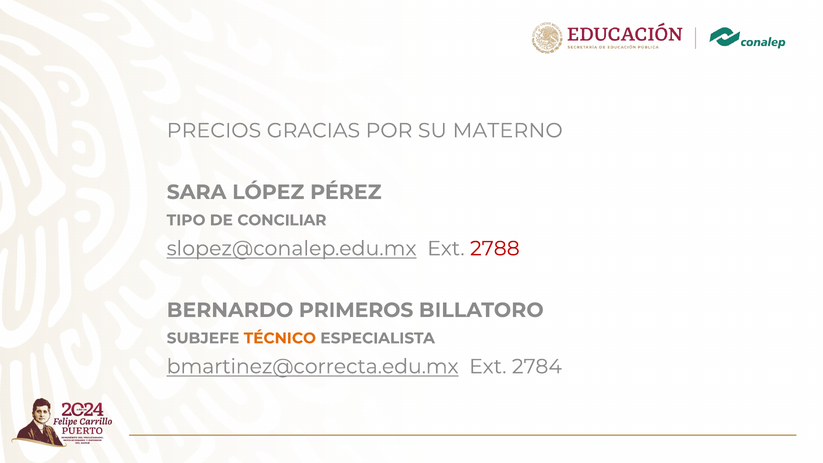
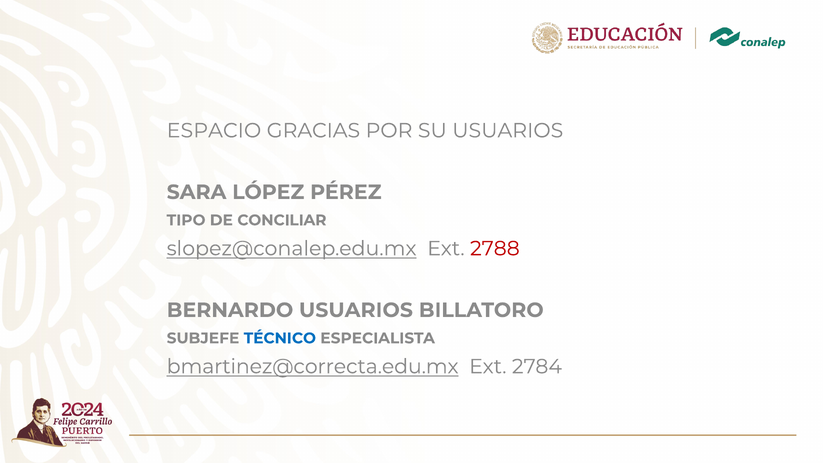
PRECIOS: PRECIOS -> ESPACIO (214, 131)
SU MATERNO: MATERNO -> USUARIOS (508, 131)
BERNARDO PRIMEROS: PRIMEROS -> USUARIOS (356, 310)
TÉCNICO colour: orange -> blue (280, 338)
